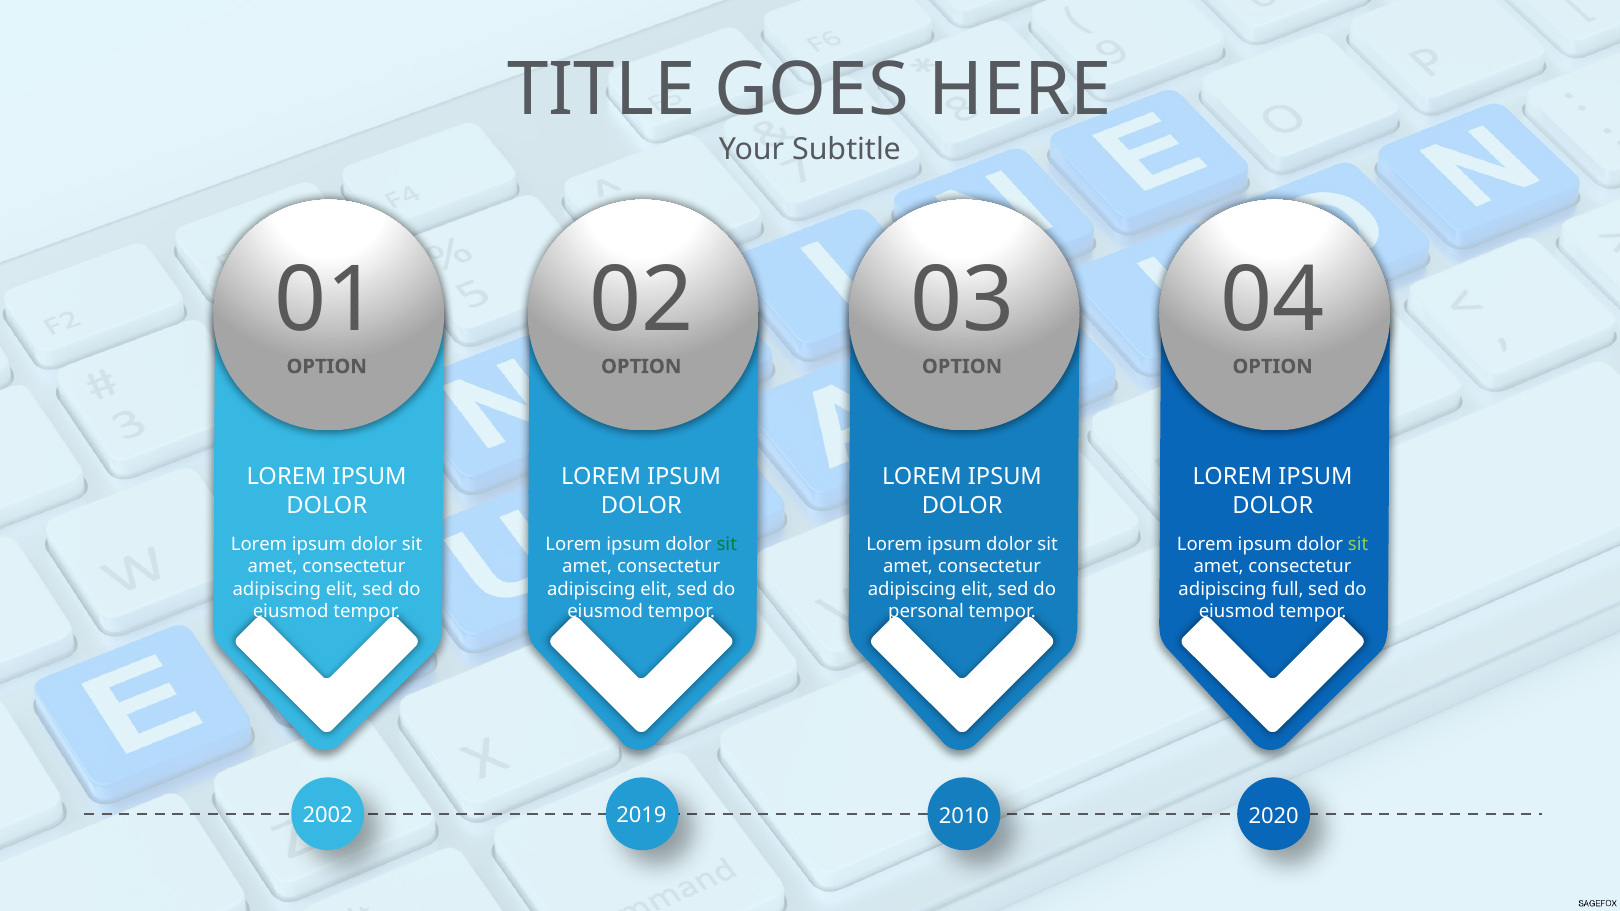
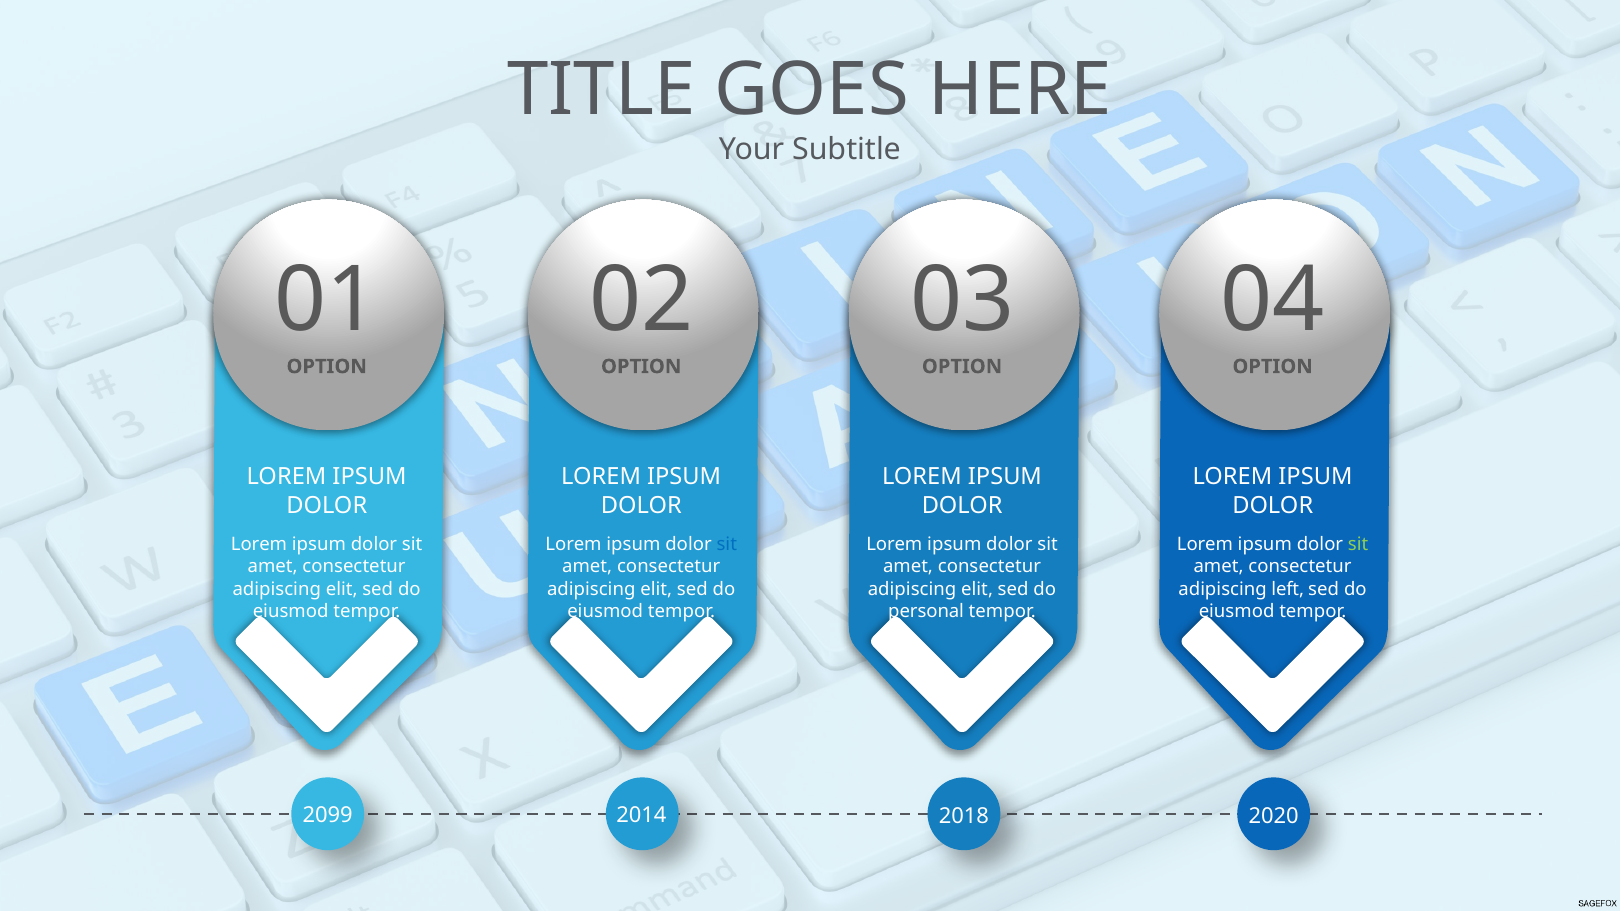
sit colour: green -> blue (727, 545)
full: full -> left (1288, 589)
2002: 2002 -> 2099 (328, 815)
2019: 2019 -> 2014 (641, 815)
2010: 2010 -> 2018 (964, 817)
